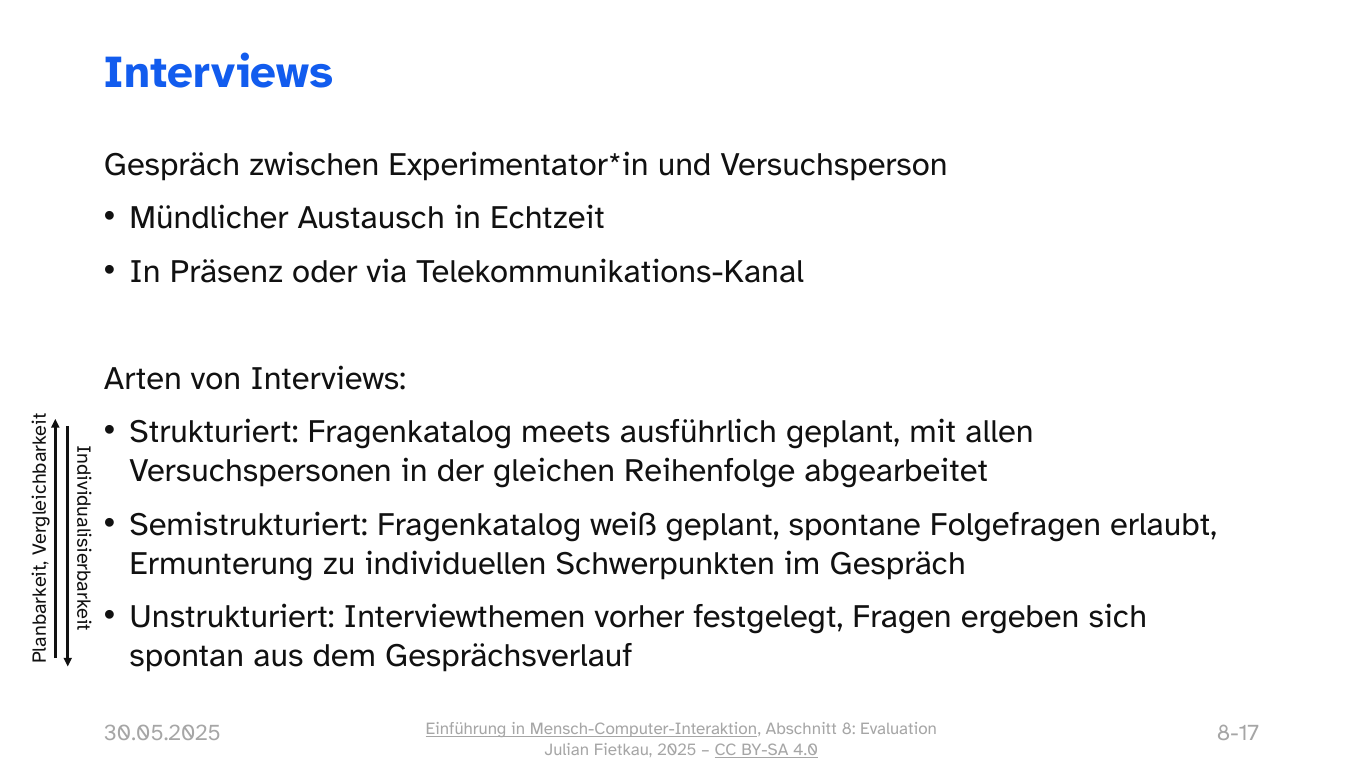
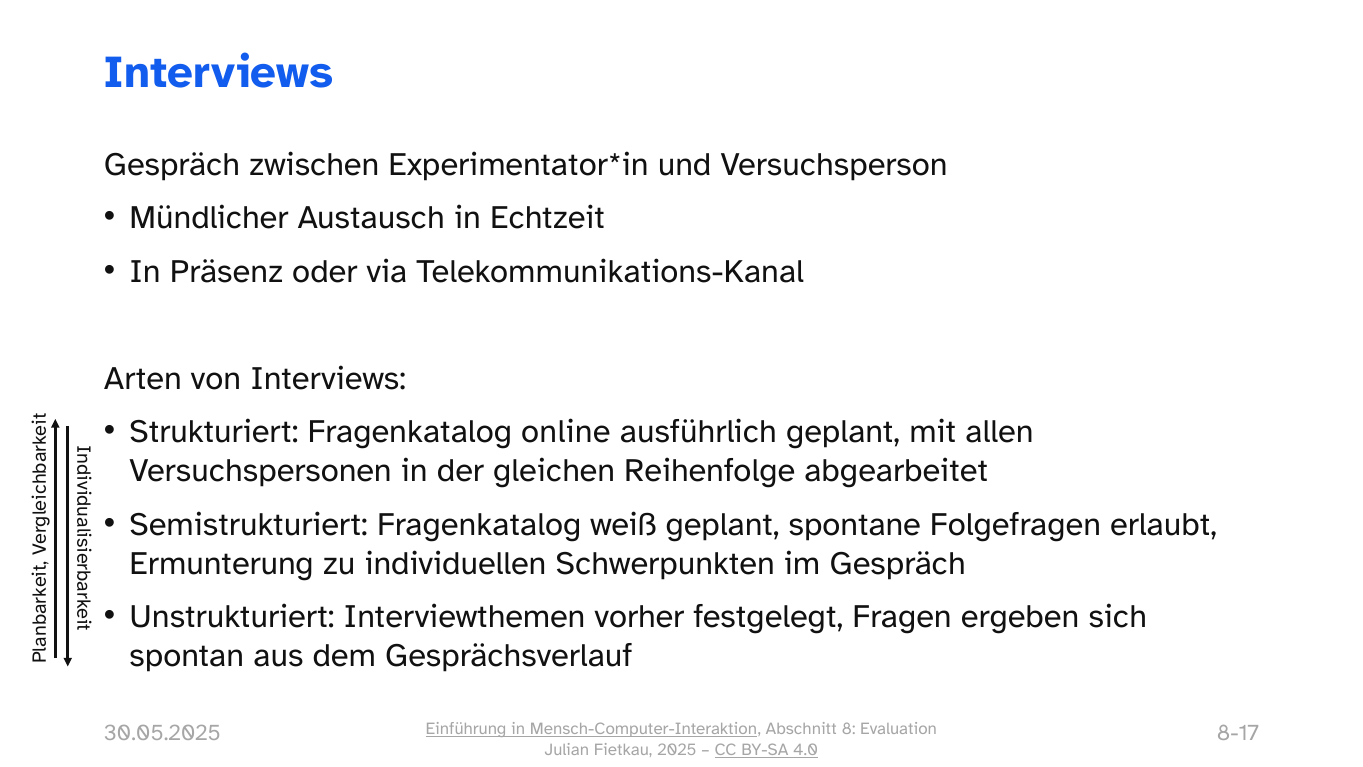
meets: meets -> online (566, 431)
